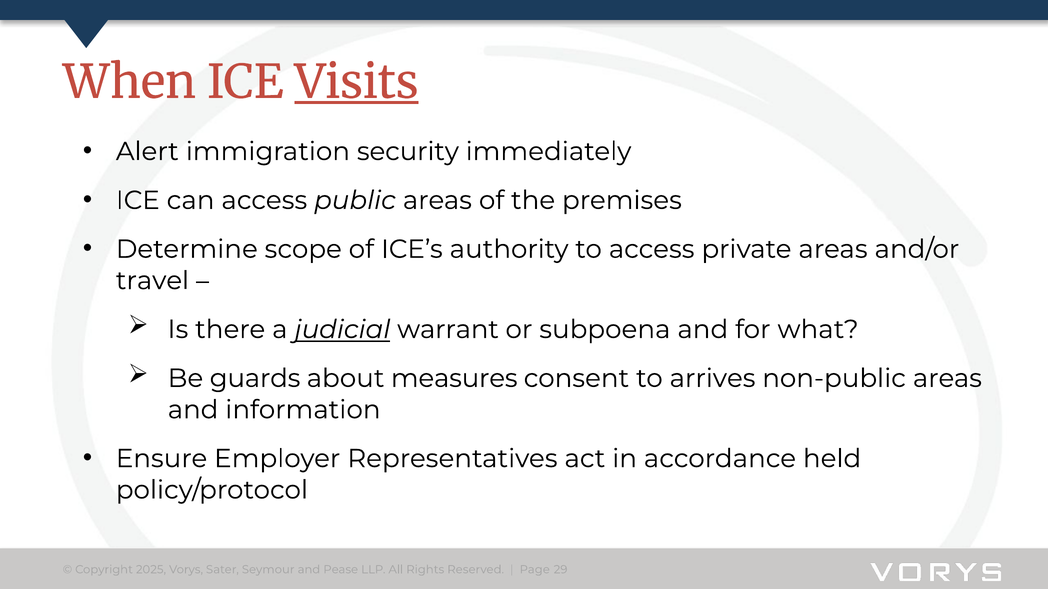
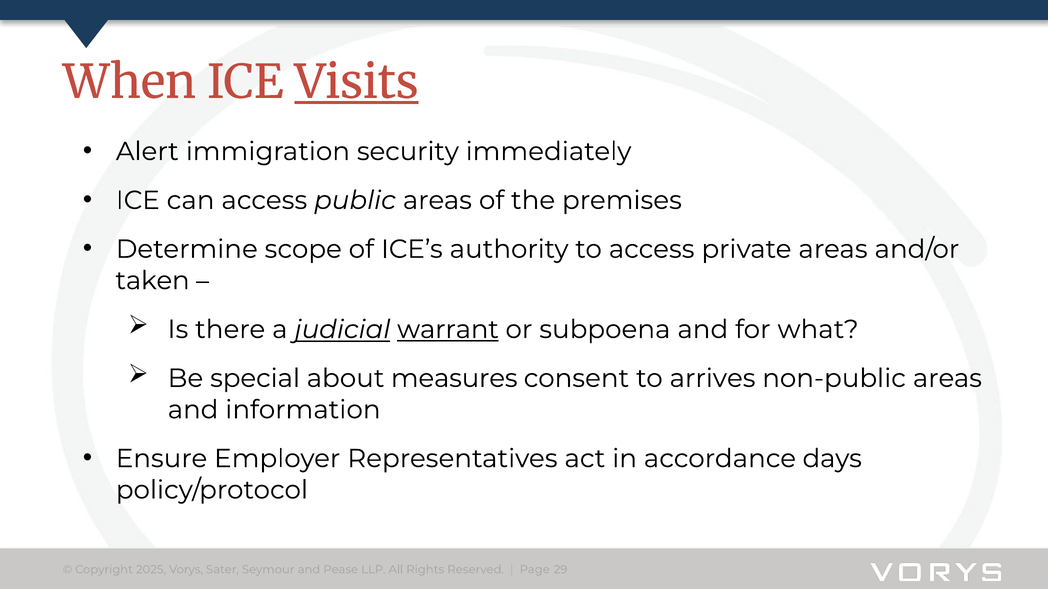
travel: travel -> taken (153, 281)
warrant underline: none -> present (448, 330)
guards: guards -> special (255, 379)
held: held -> days (832, 459)
